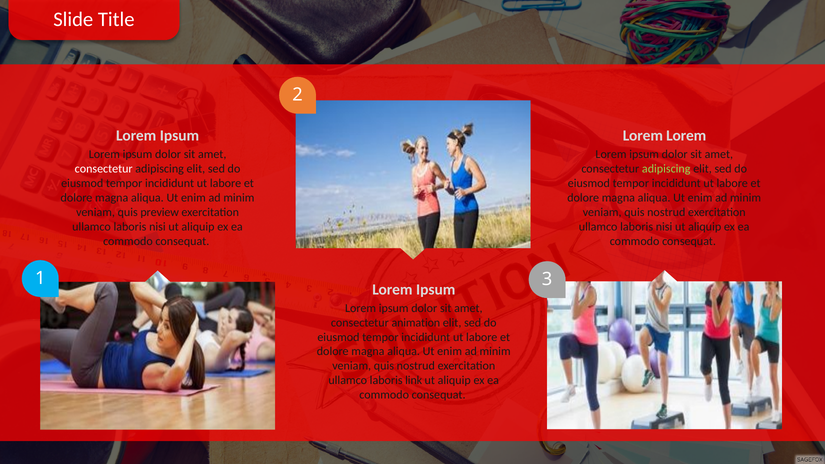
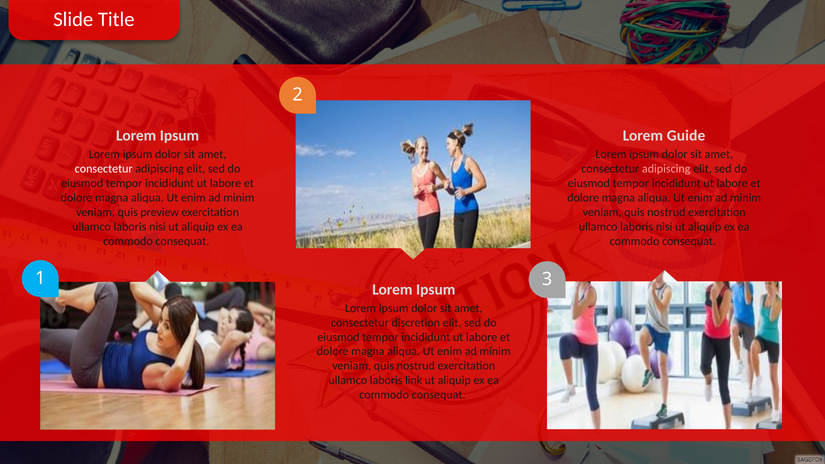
Lorem: Lorem -> Guide (686, 136)
adipiscing colour: light green -> pink (666, 169)
animation: animation -> discretion (416, 323)
